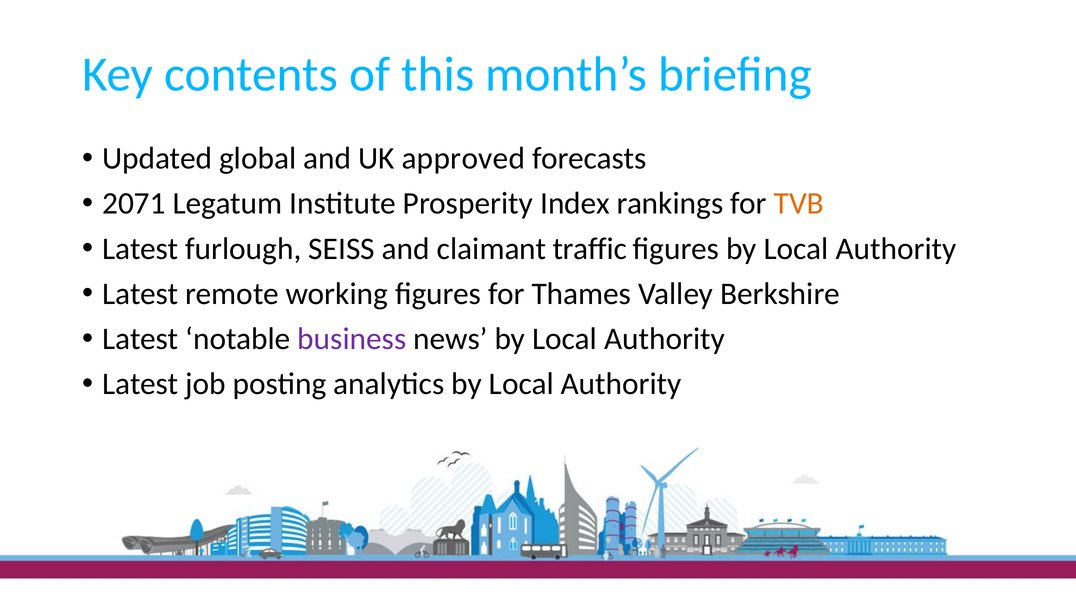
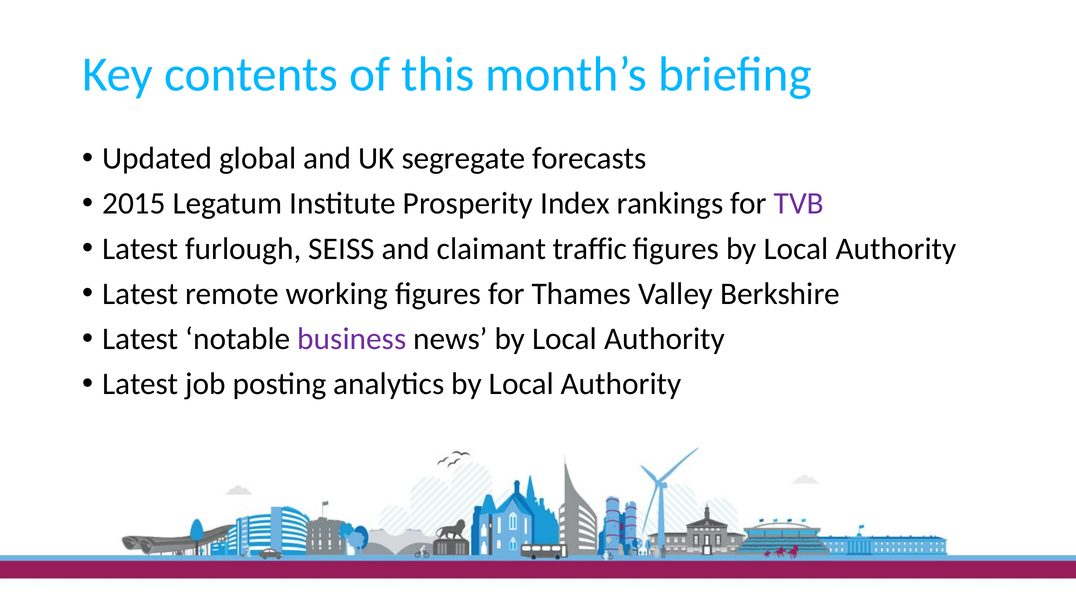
approved: approved -> segregate (464, 159)
2071: 2071 -> 2015 (134, 204)
TVB colour: orange -> purple (799, 204)
